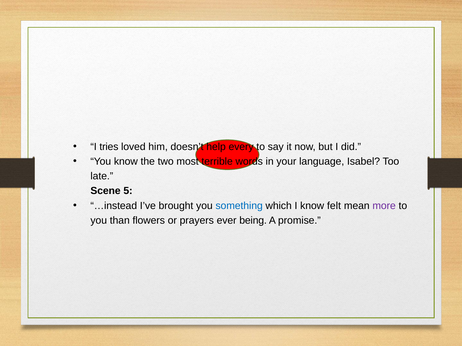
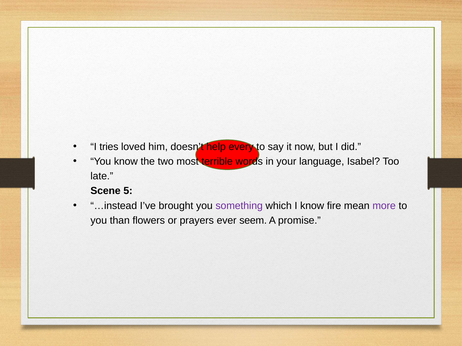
something colour: blue -> purple (239, 206)
felt: felt -> fire (334, 206)
being: being -> seem (253, 221)
